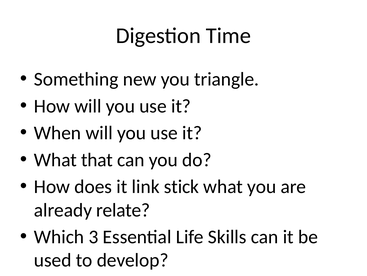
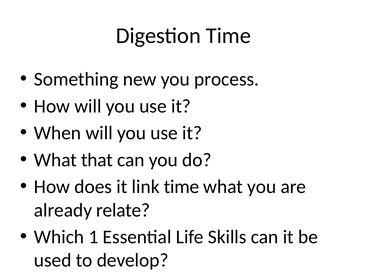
triangle: triangle -> process (227, 79)
link stick: stick -> time (181, 186)
3: 3 -> 1 (93, 236)
